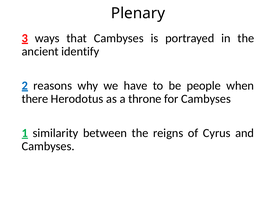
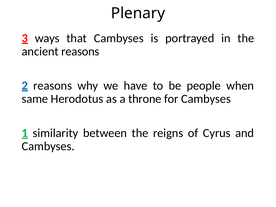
ancient identify: identify -> reasons (80, 51)
there: there -> same (35, 99)
